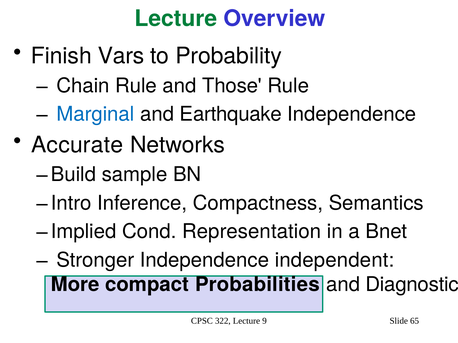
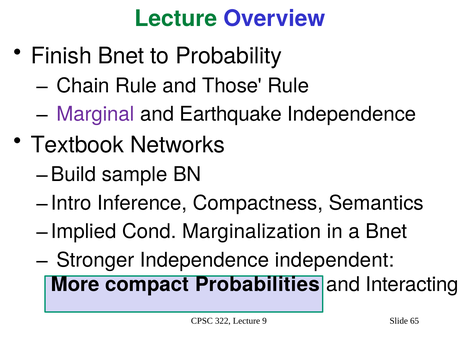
Finish Vars: Vars -> Bnet (121, 56)
Marginal colour: blue -> purple (95, 114)
Accurate: Accurate -> Textbook (77, 145)
Representation: Representation -> Marginalization (252, 232)
Diagnostic: Diagnostic -> Interacting (412, 285)
